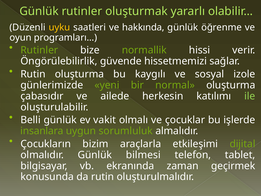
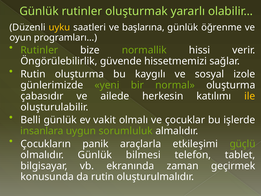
hakkında: hakkında -> başlarına (143, 27)
ile colour: light green -> yellow (250, 96)
bizim: bizim -> panik (96, 144)
dijital: dijital -> güçlü (243, 144)
